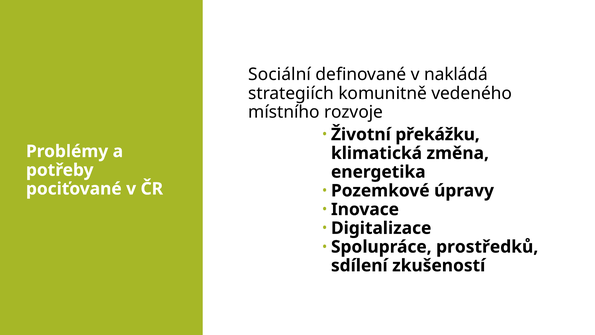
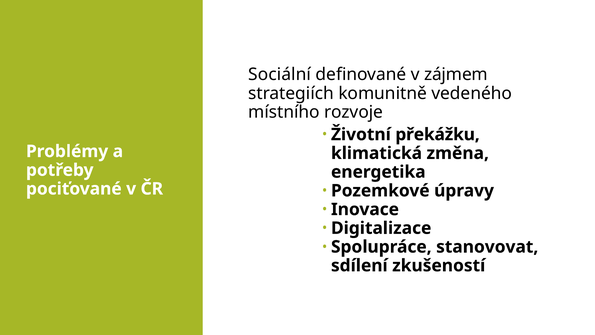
nakládá: nakládá -> zájmem (456, 75)
prostředků: prostředků -> stanovovat (487, 247)
